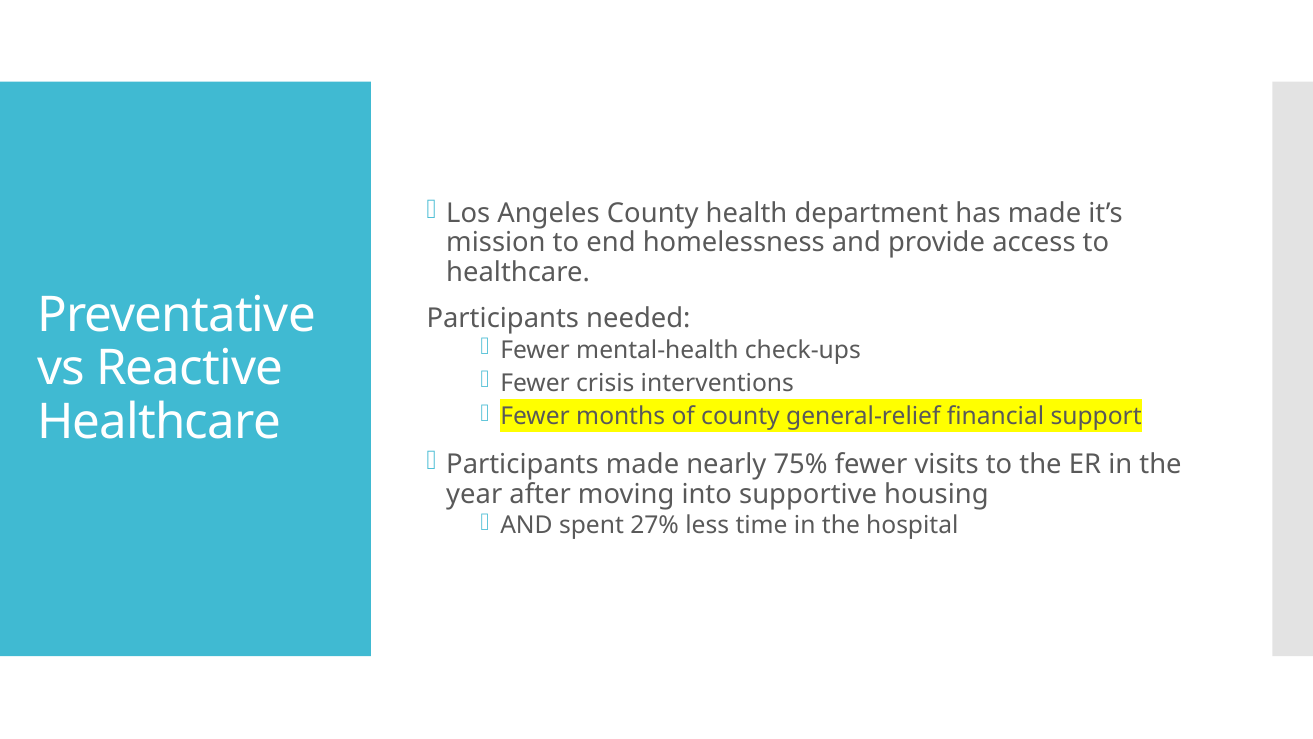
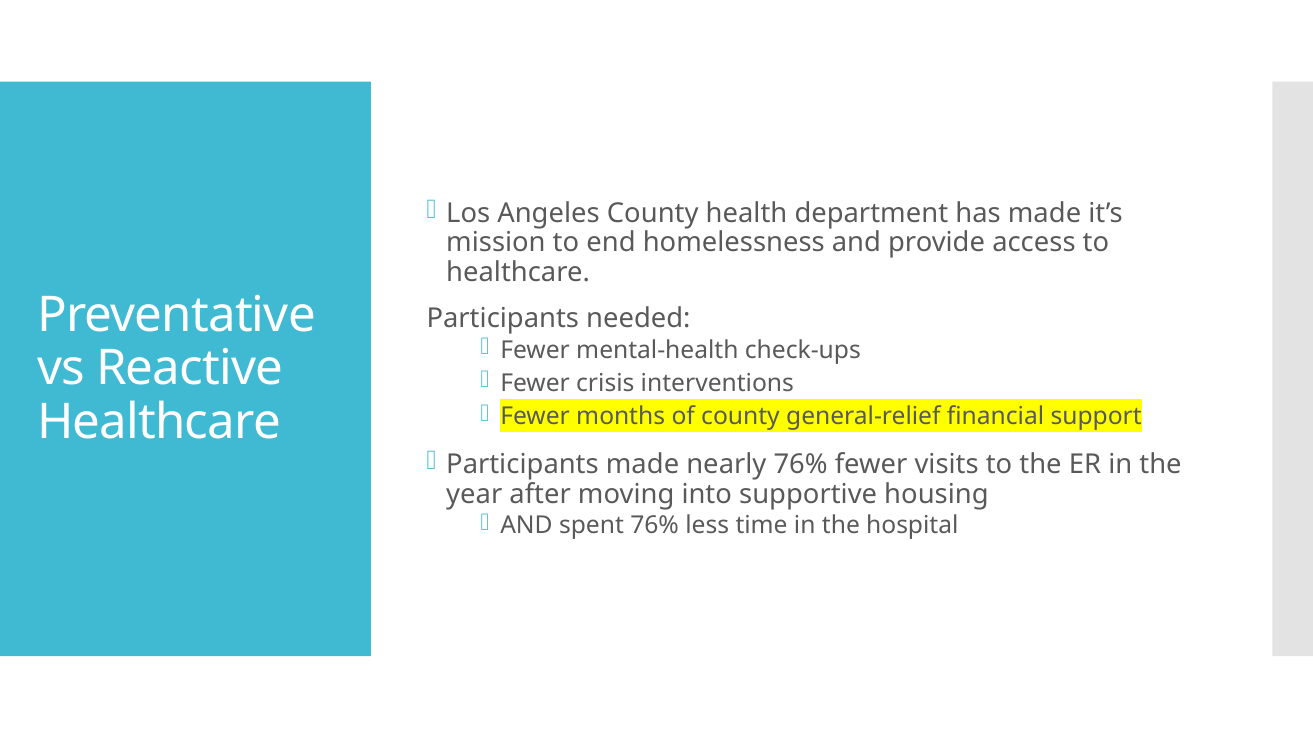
nearly 75%: 75% -> 76% (801, 464)
spent 27%: 27% -> 76% (655, 525)
